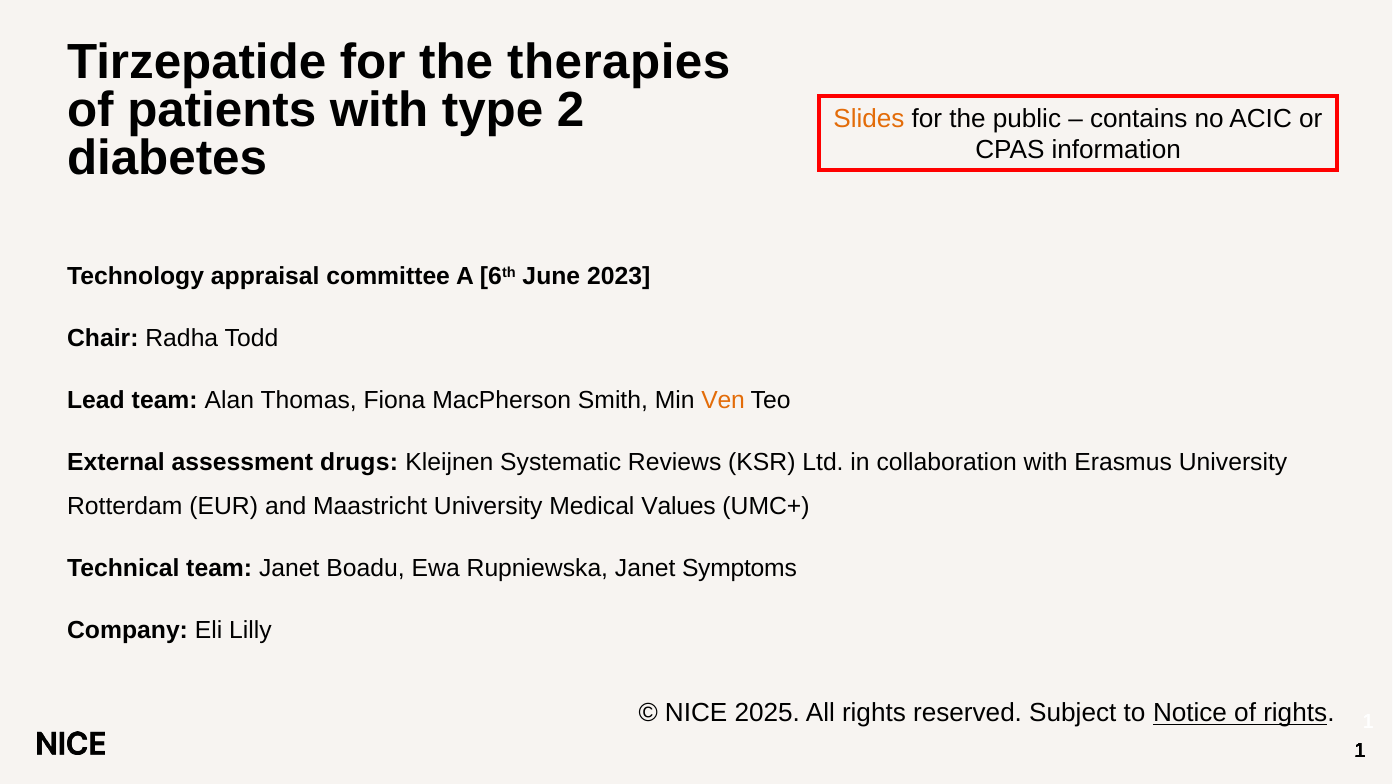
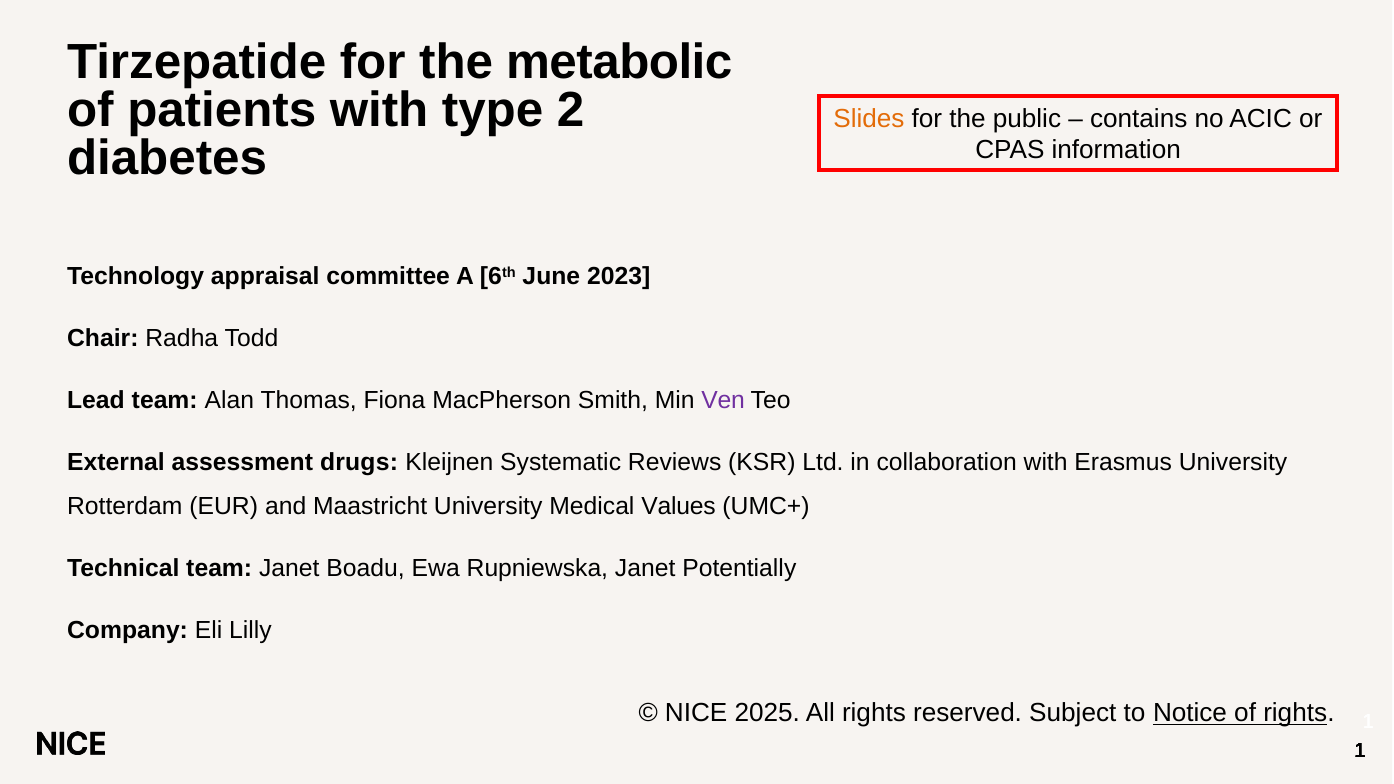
therapies: therapies -> metabolic (619, 62)
Ven colour: orange -> purple (723, 400)
Symptoms: Symptoms -> Potentially (739, 569)
